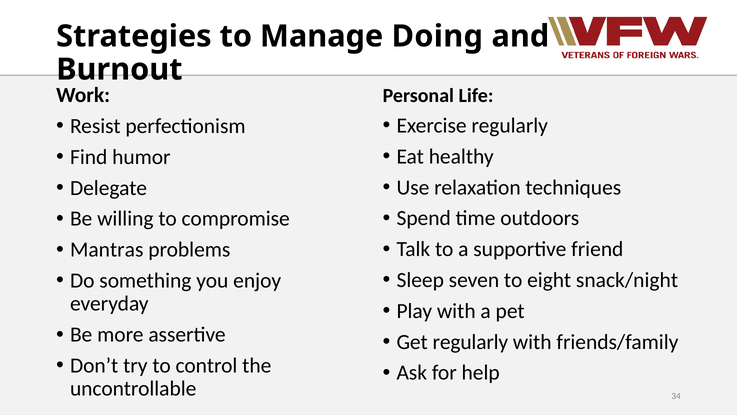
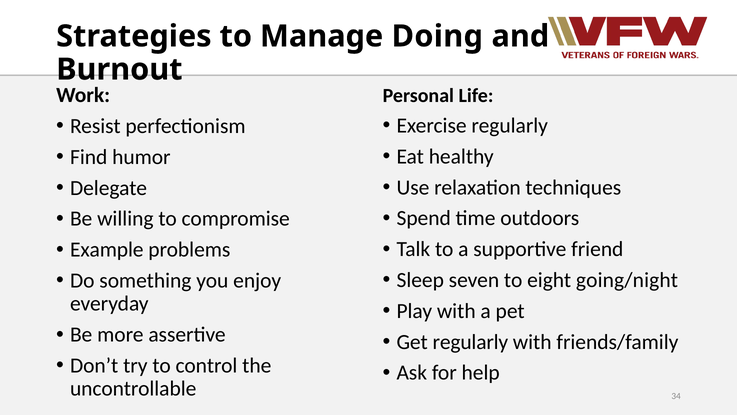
Mantras: Mantras -> Example (107, 250)
snack/night: snack/night -> going/night (627, 280)
